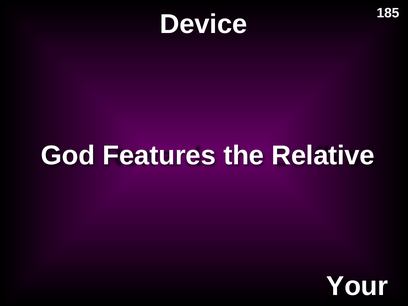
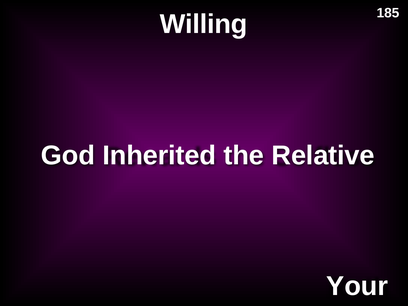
Device: Device -> Willing (204, 24)
Features: Features -> Inherited (159, 155)
